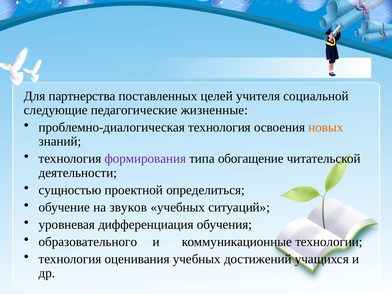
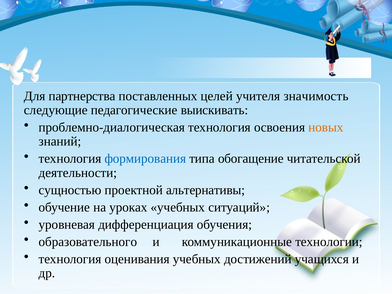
социальной: социальной -> значимость (316, 96)
жизненные: жизненные -> выискивать (214, 110)
формирования colour: purple -> blue (145, 159)
определиться: определиться -> альтернативы (205, 190)
звуков: звуков -> уроках (128, 207)
